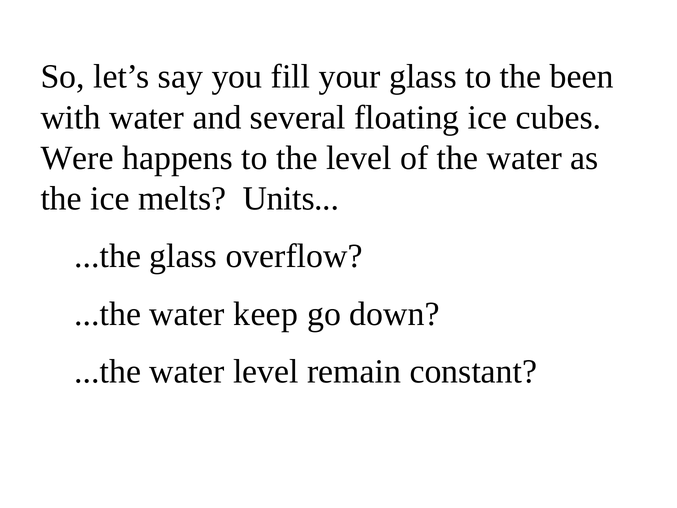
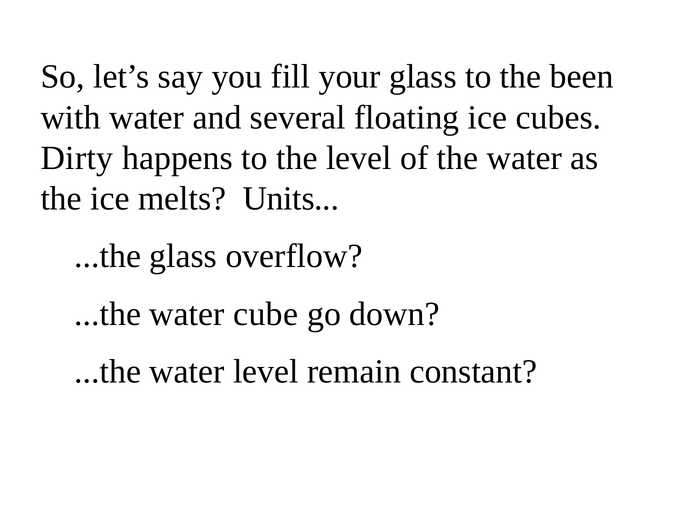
Were: Were -> Dirty (77, 158)
keep: keep -> cube (266, 314)
